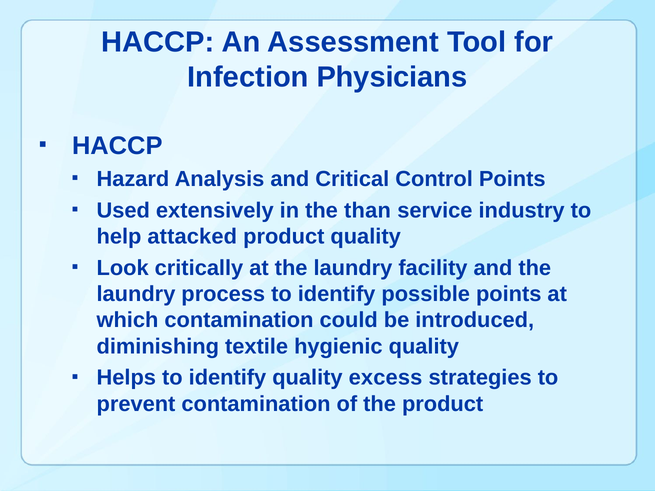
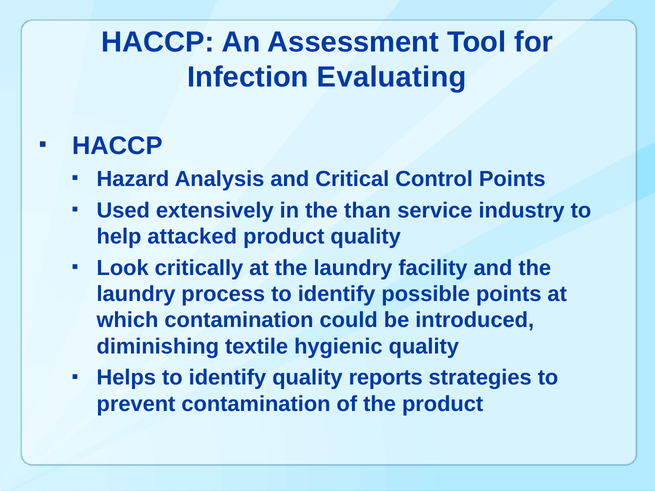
Physicians: Physicians -> Evaluating (392, 77)
excess: excess -> reports (386, 378)
